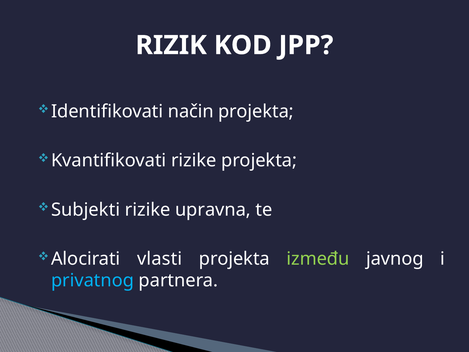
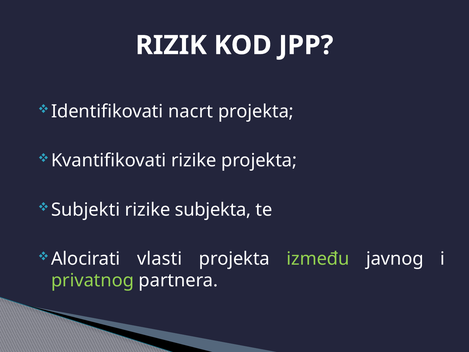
način: način -> nacrt (191, 111)
upravna: upravna -> subjekta (213, 209)
privatnog colour: light blue -> light green (93, 280)
